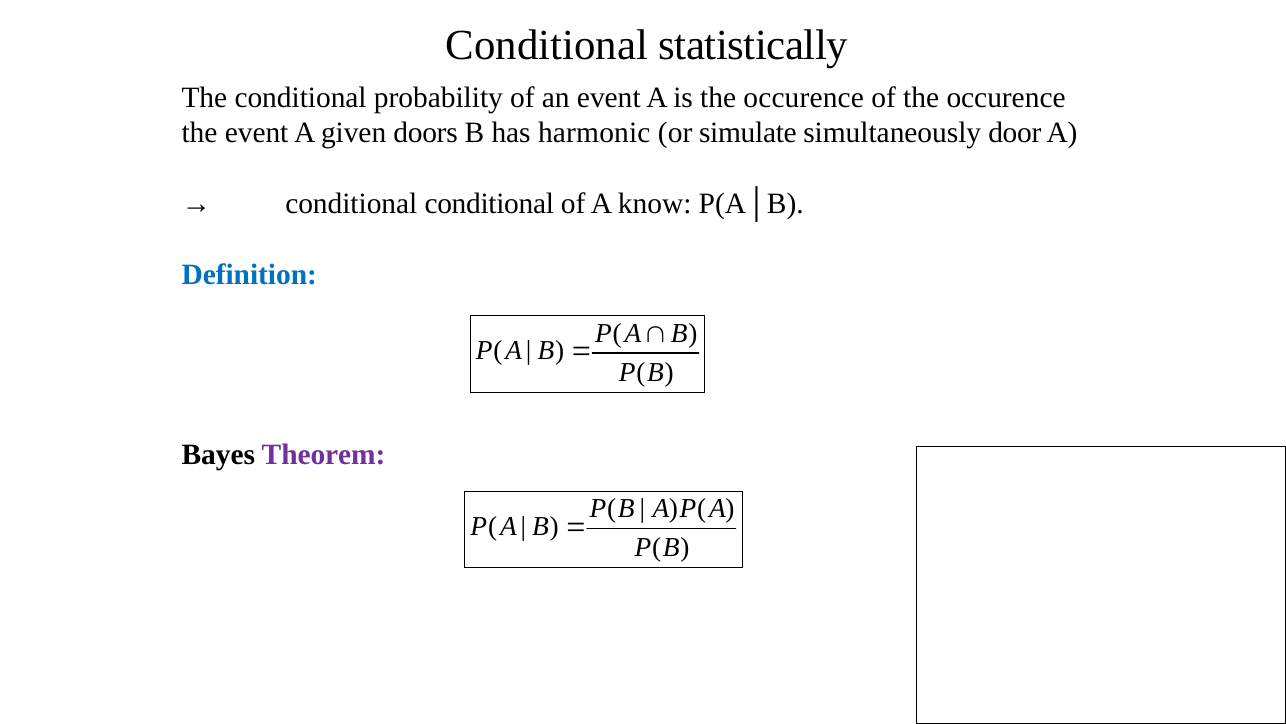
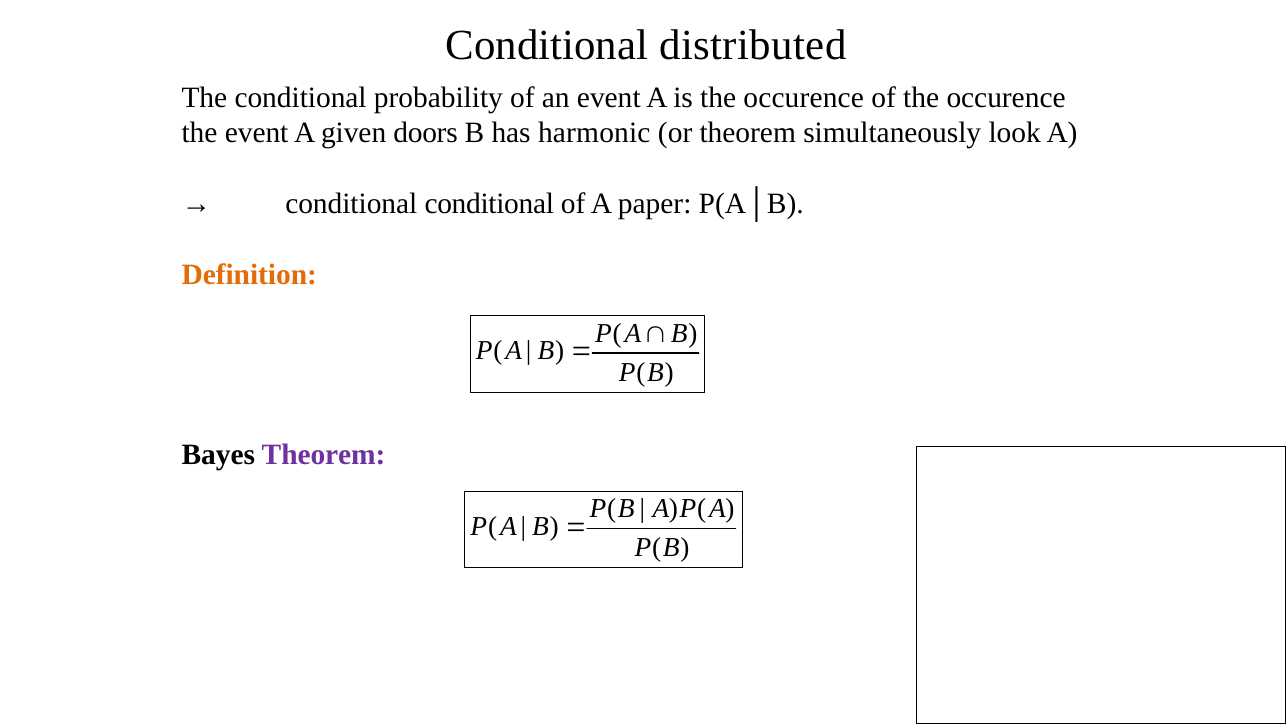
statistically: statistically -> distributed (753, 46)
or simulate: simulate -> theorem (748, 133)
door: door -> look (1015, 133)
know: know -> paper (655, 204)
Definition colour: blue -> orange (249, 274)
